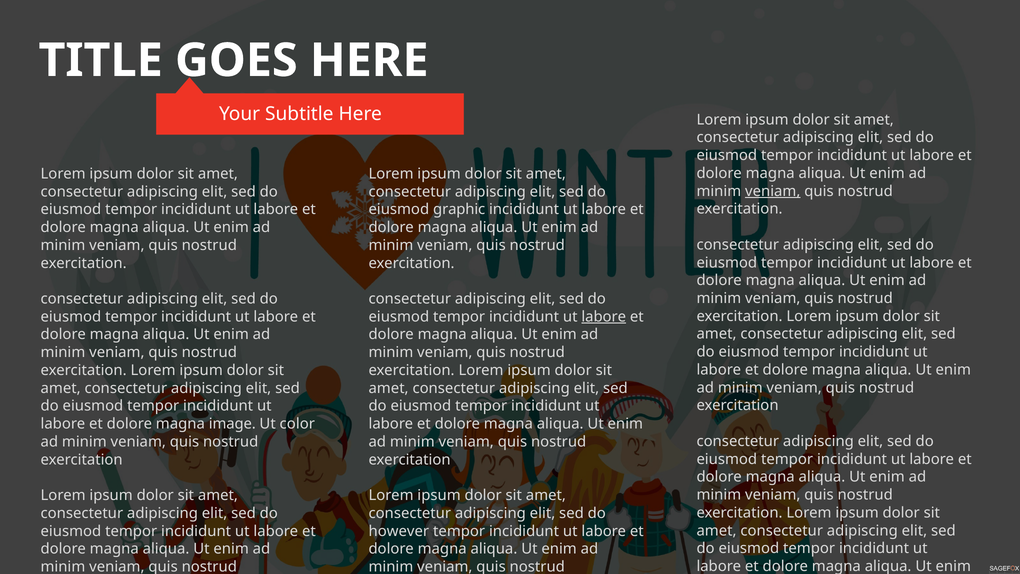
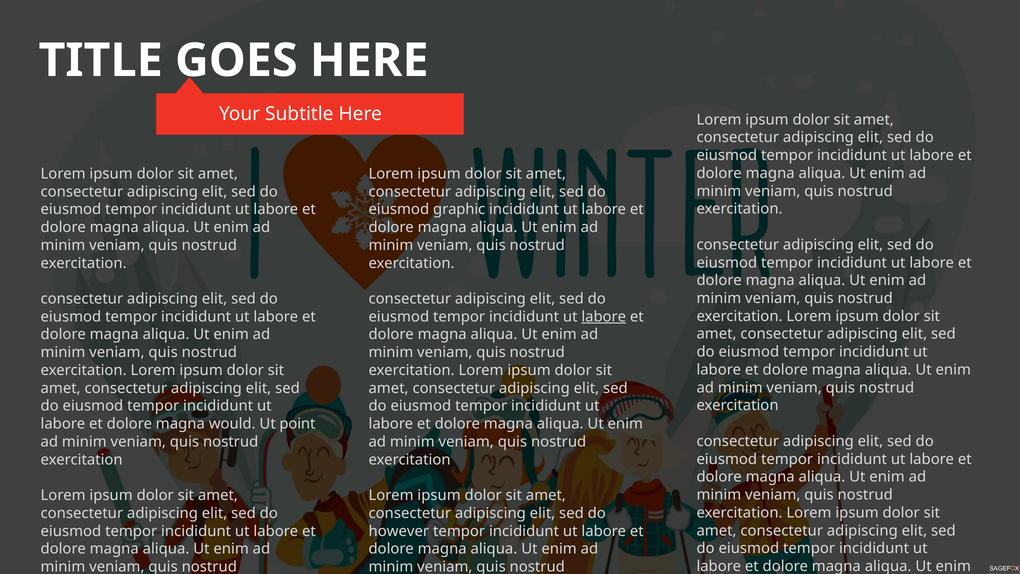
veniam underline: present -> none (773, 191)
image: image -> would (232, 424)
color: color -> point (297, 424)
